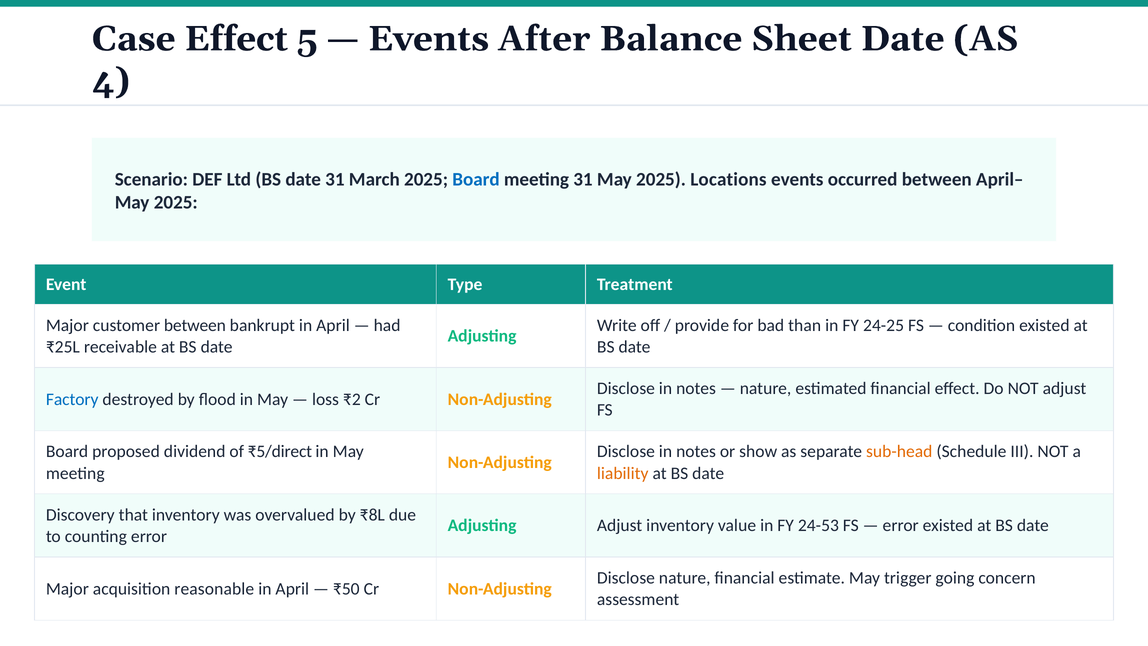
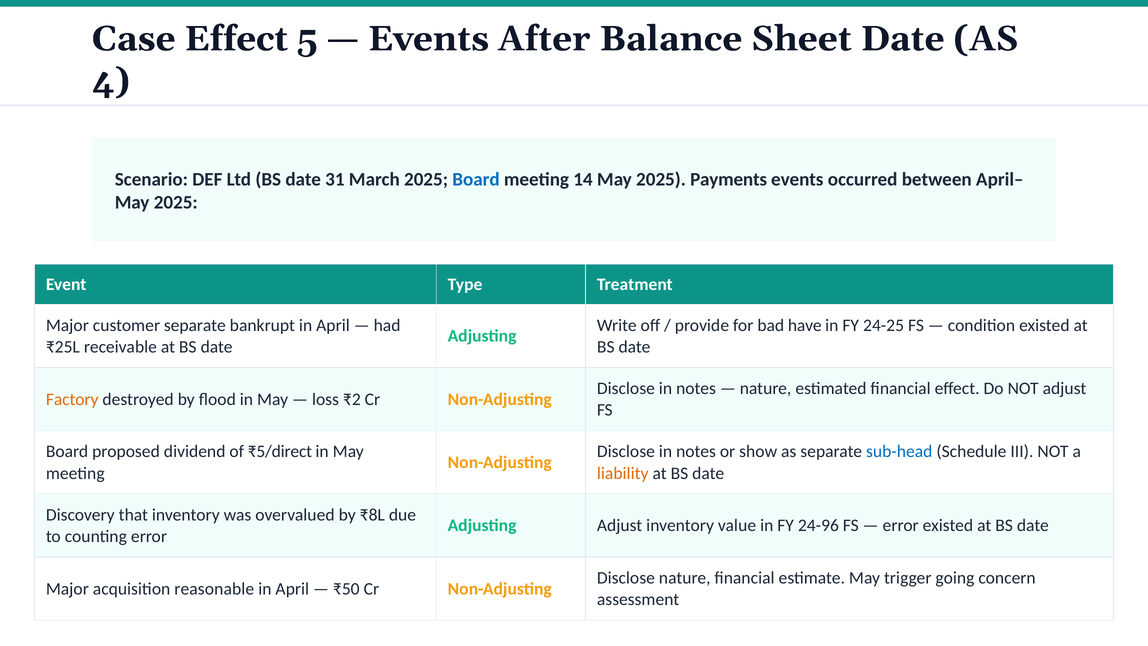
meeting 31: 31 -> 14 (583, 179)
Locations: Locations -> Payments (729, 179)
customer between: between -> separate (195, 325)
than: than -> have (805, 325)
Factory colour: blue -> orange (72, 399)
sub-head colour: orange -> blue (899, 451)
24-53: 24-53 -> 24-96 (818, 525)
